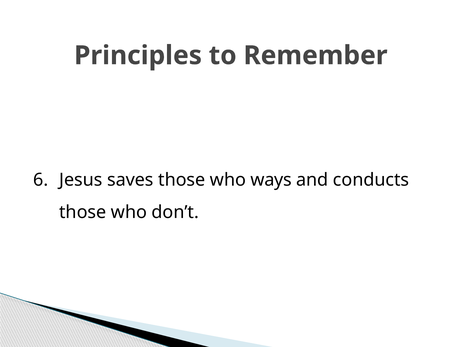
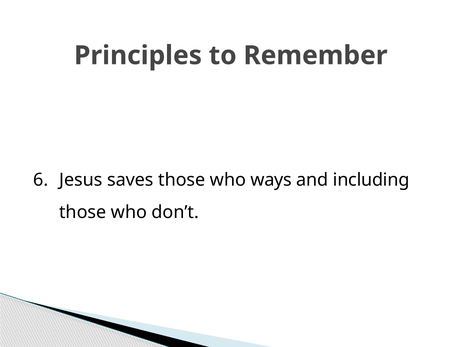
conducts: conducts -> including (371, 180)
